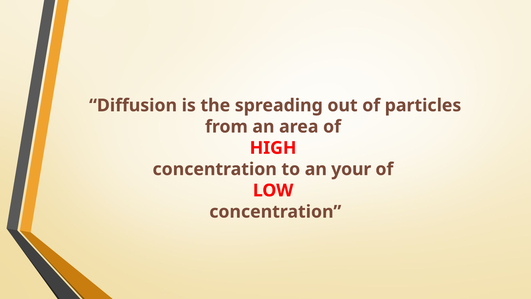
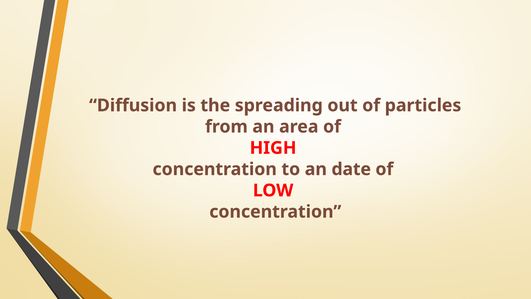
your: your -> date (351, 169)
